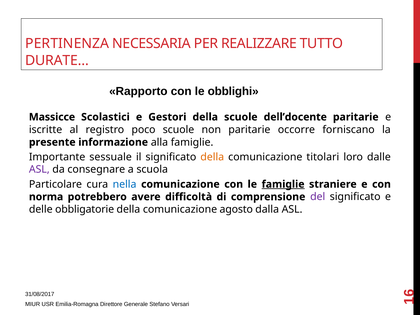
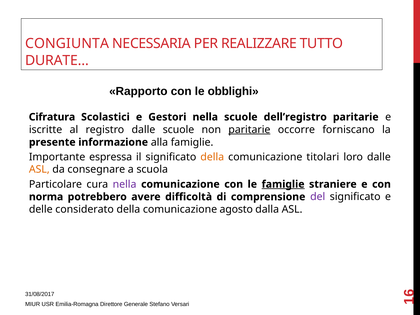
PERTINENZA: PERTINENZA -> CONGIUNTA (67, 44)
Massicce: Massicce -> Cifratura (52, 117)
Gestori della: della -> nella (205, 117)
dell’docente: dell’docente -> dell’registro (295, 117)
registro poco: poco -> dalle (143, 130)
paritarie underline: none -> present (249, 130)
sessuale: sessuale -> espressa (111, 157)
ASL colour: purple -> orange (39, 170)
nella colour: blue -> purple (125, 184)
obbligatorie: obbligatorie -> considerato (85, 209)
